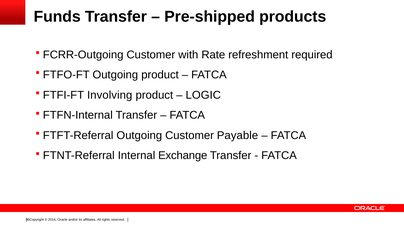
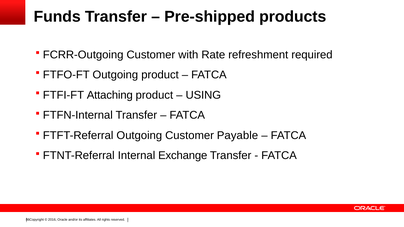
Involving: Involving -> Attaching (110, 95)
LOGIC: LOGIC -> USING (203, 95)
